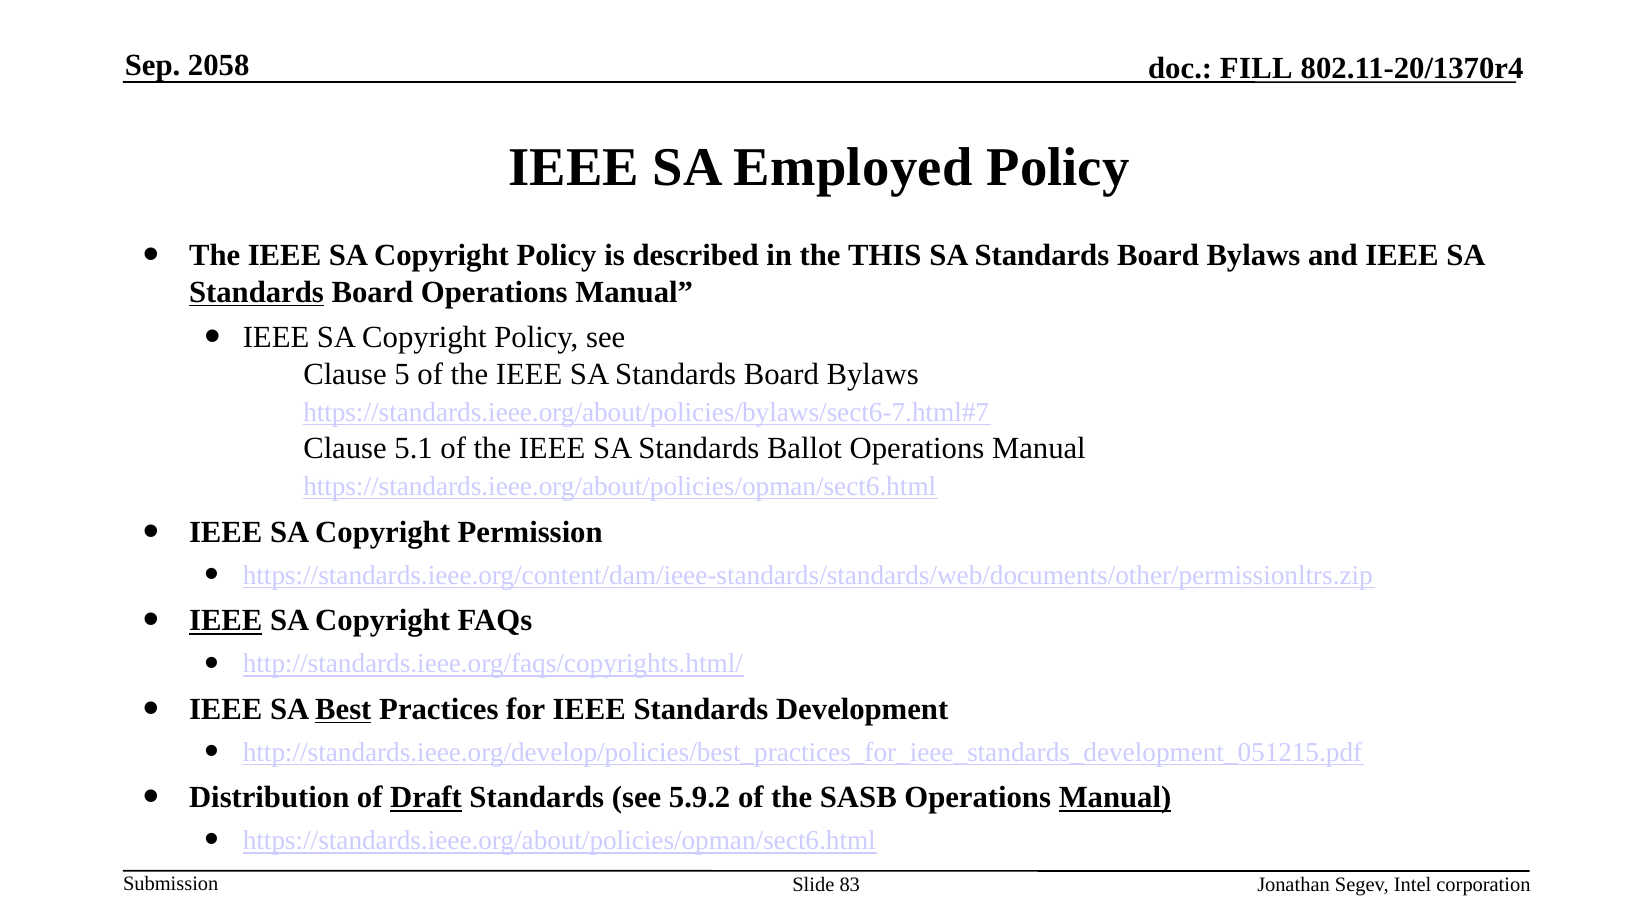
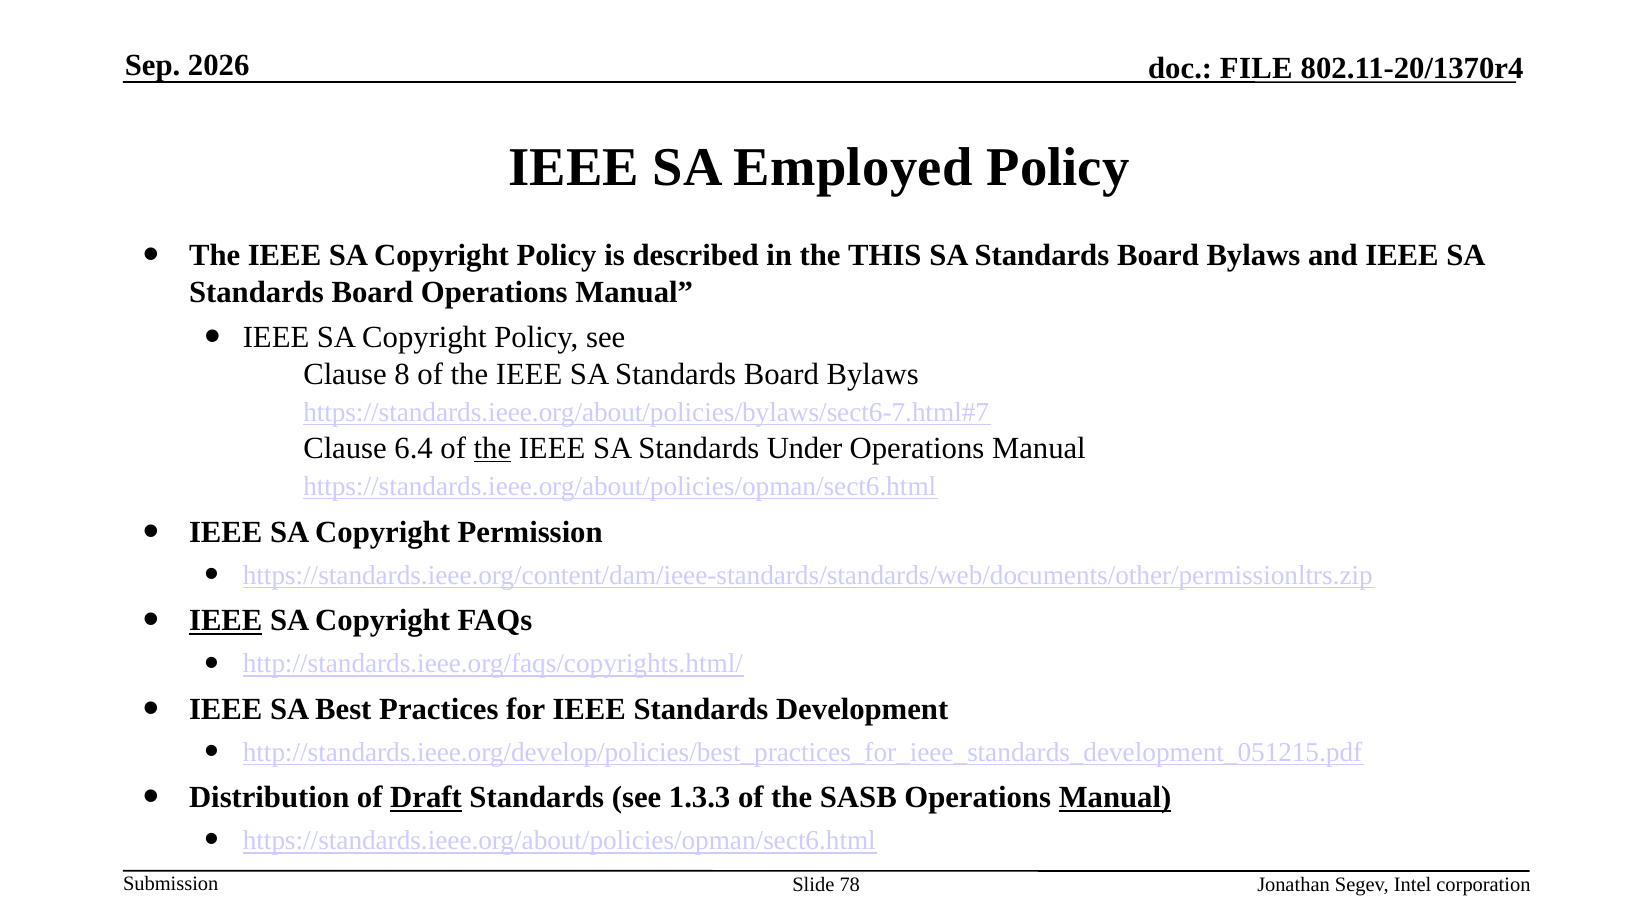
2058: 2058 -> 2026 (219, 65)
FILL: FILL -> FILE (1256, 68)
Standards underline: present -> none (256, 292)
5: 5 -> 8 (402, 375)
5.1: 5.1 -> 6.4 (414, 448)
the underline: none -> present (492, 448)
Ballot: Ballot -> Under (805, 448)
Best underline: present -> none (343, 709)
5.9.2: 5.9.2 -> 1.3.3 (700, 798)
83: 83 -> 78 (850, 884)
